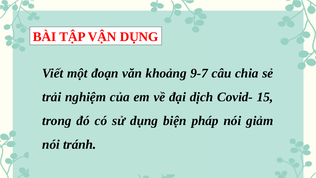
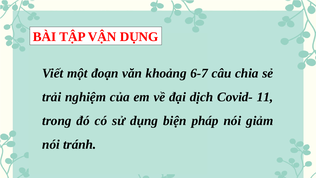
9-7: 9-7 -> 6-7 (199, 73)
15: 15 -> 11 (265, 97)
